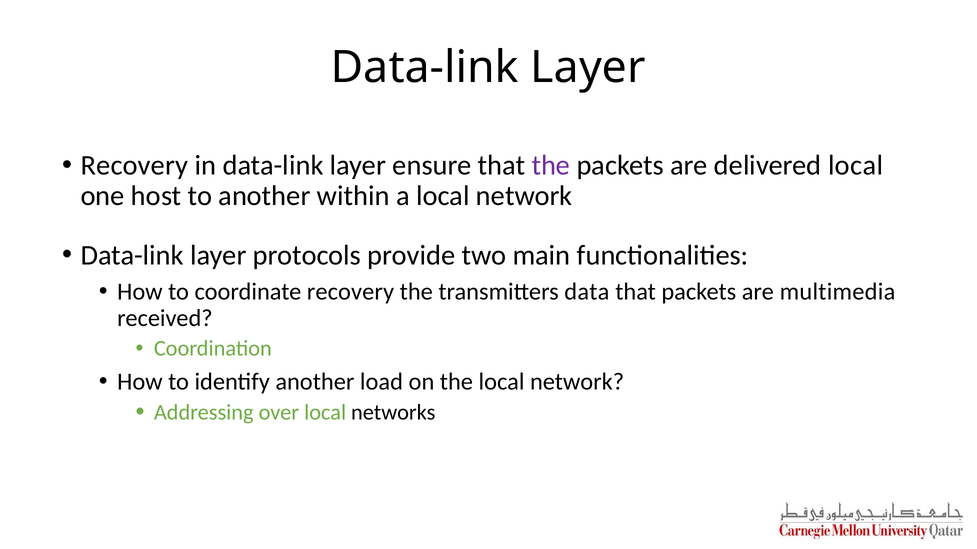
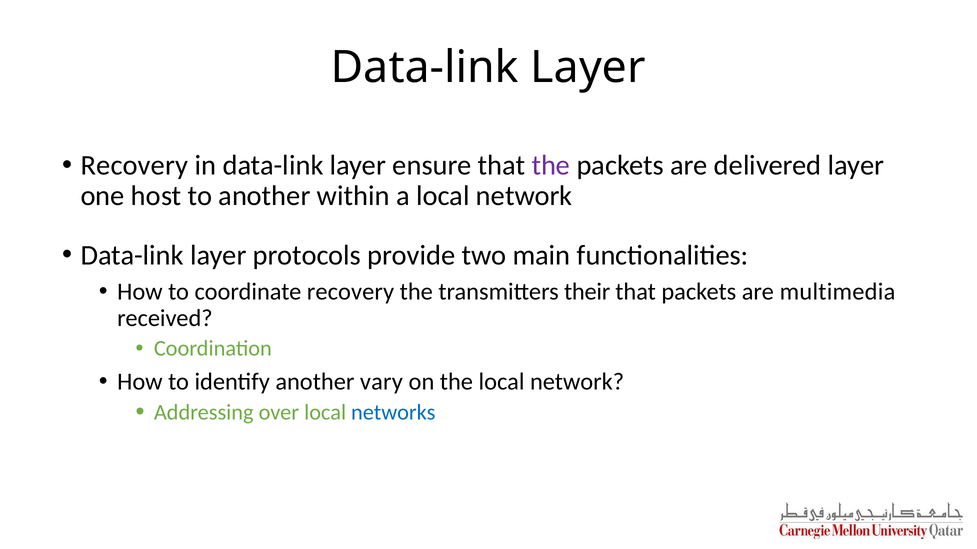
delivered local: local -> layer (856, 165)
data: data -> their (587, 292)
load: load -> vary (381, 382)
networks colour: black -> blue (393, 413)
